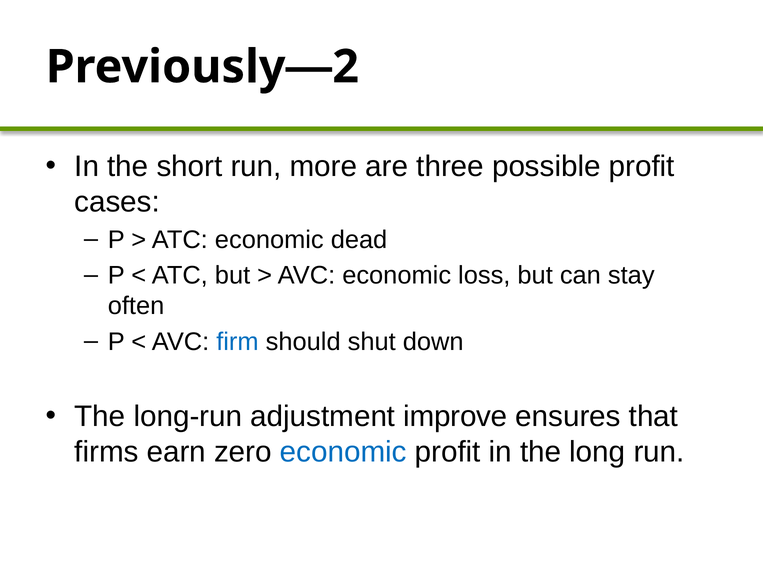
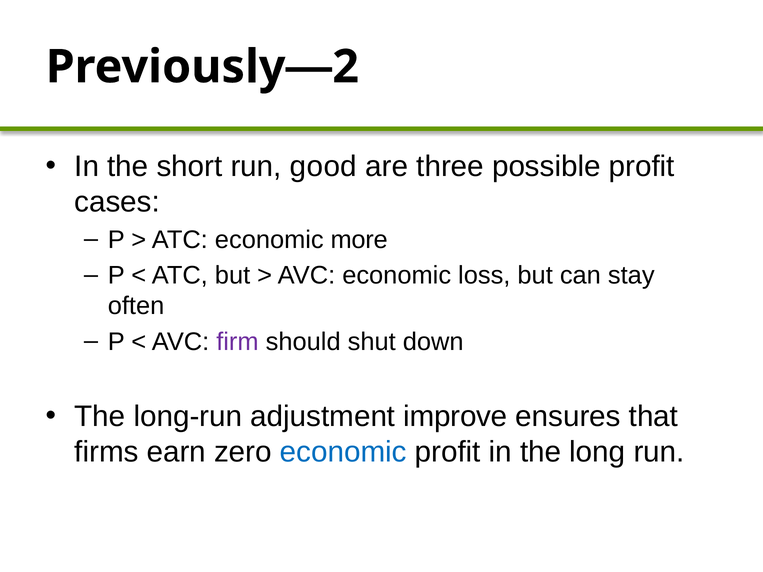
more: more -> good (323, 167)
dead: dead -> more (359, 240)
firm colour: blue -> purple (237, 342)
